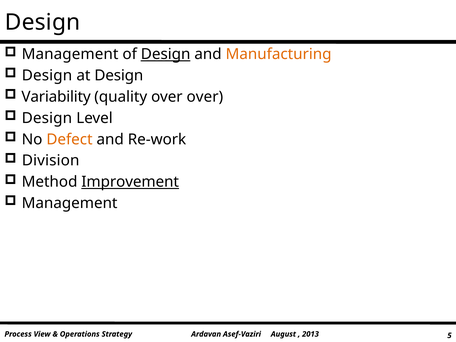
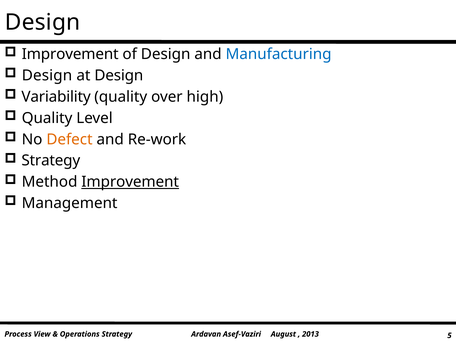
Management: Management -> Improvement (70, 54)
Design underline: present -> none (166, 54)
Manufacturing colour: orange -> blue (279, 54)
over over: over -> high (205, 97)
Design: Design -> Quality (47, 118)
Division: Division -> Strategy (51, 161)
